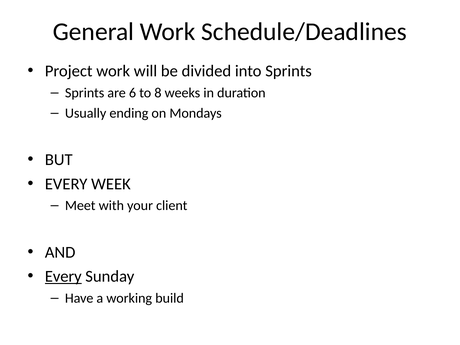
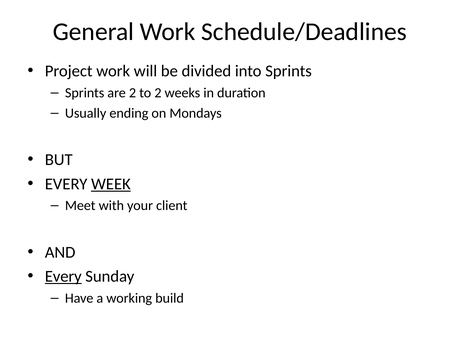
are 6: 6 -> 2 (133, 93)
to 8: 8 -> 2 (158, 93)
WEEK underline: none -> present (111, 184)
